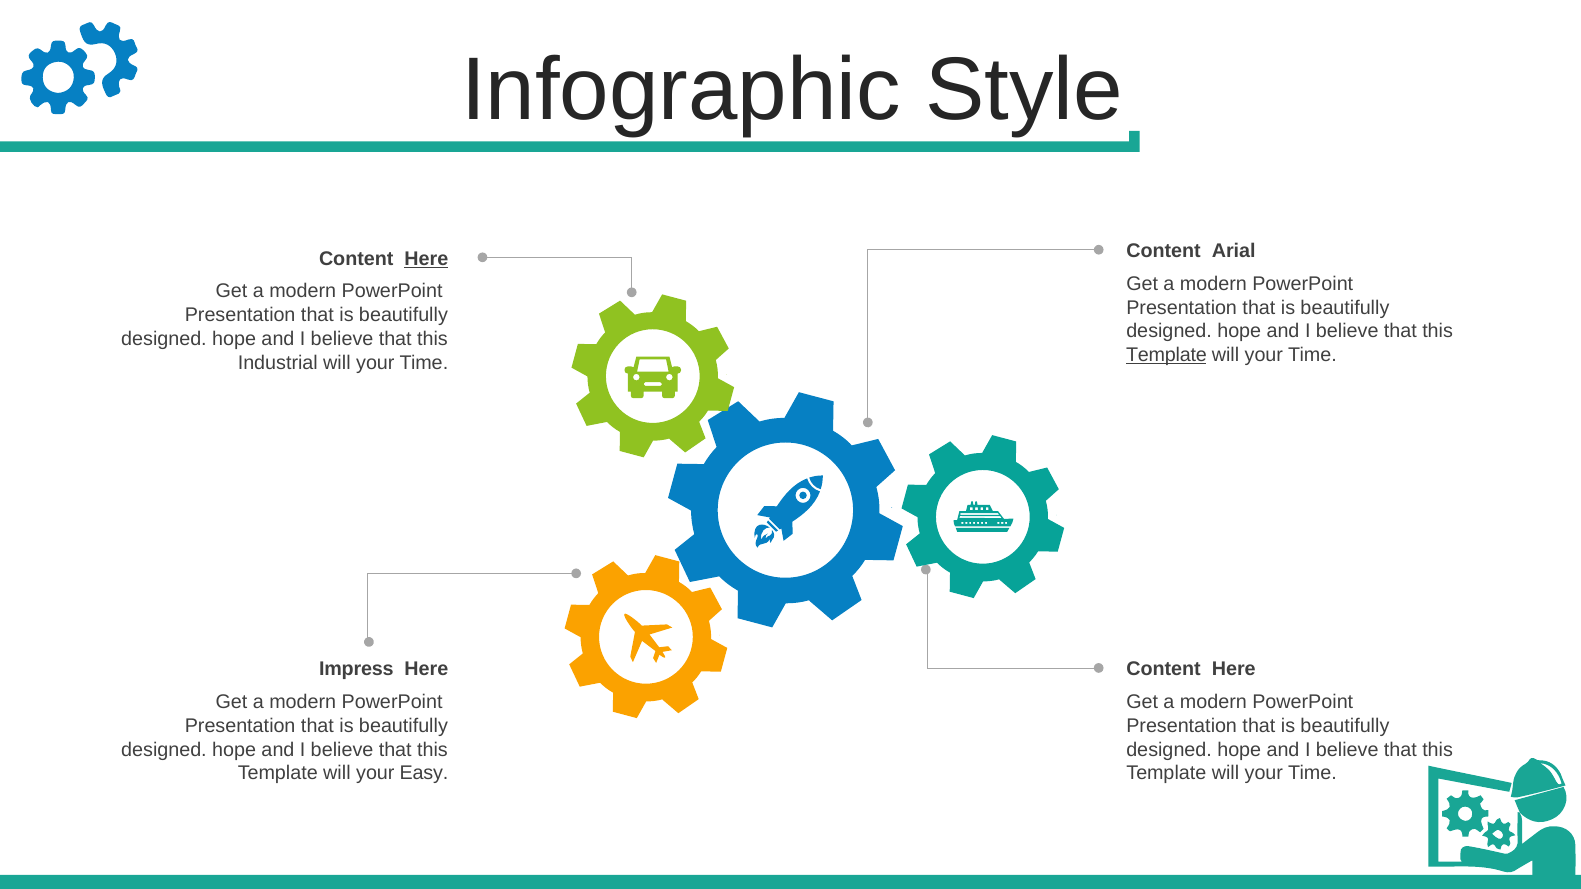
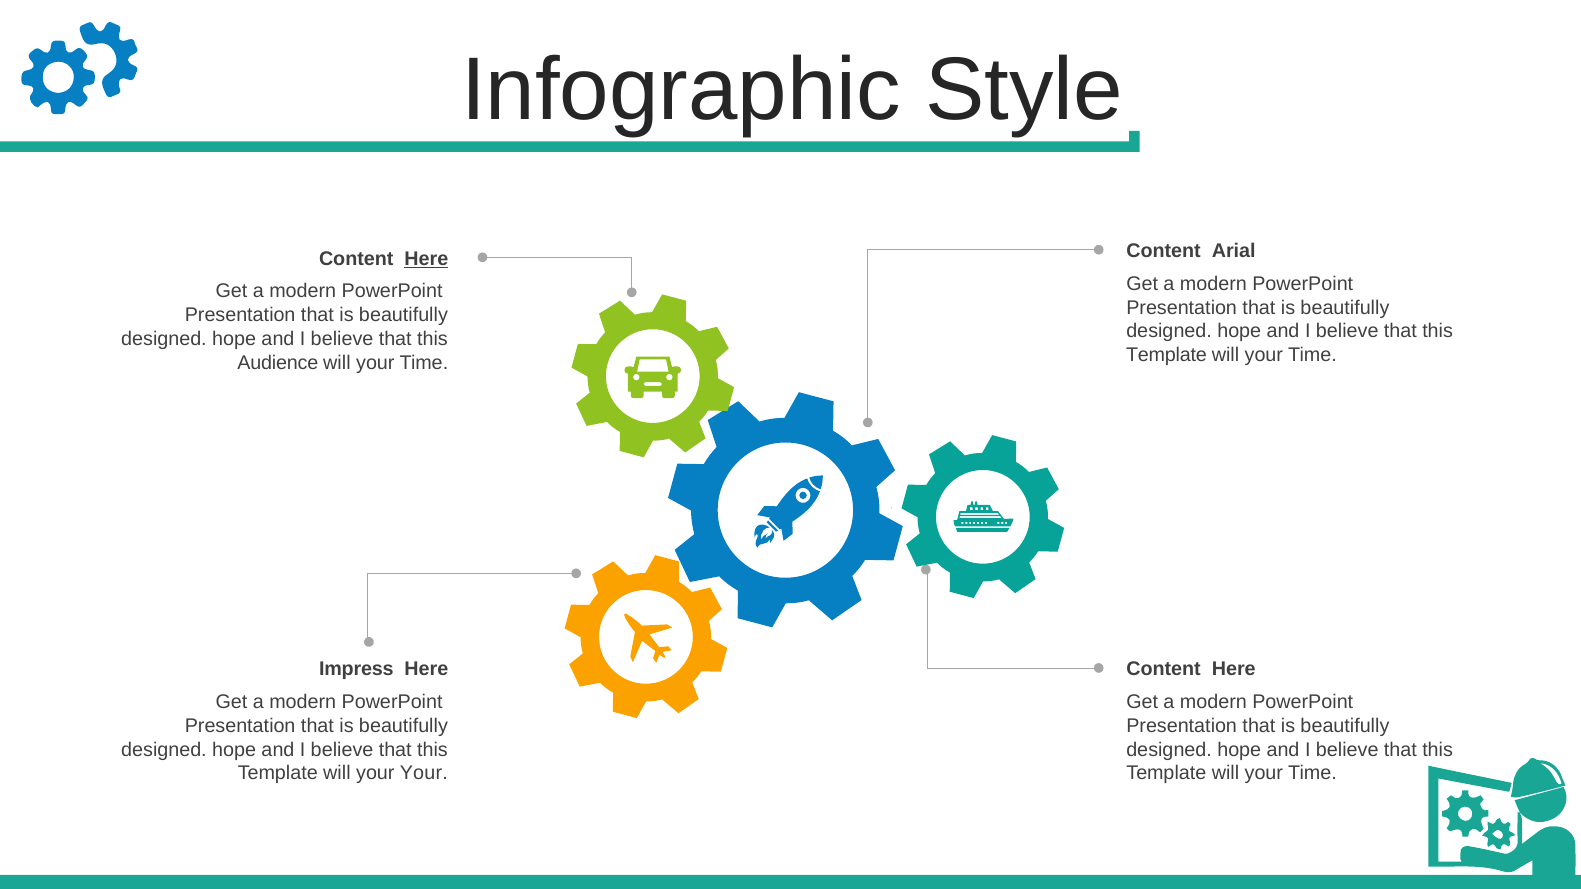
Template underline: present -> none (1166, 355)
Industrial: Industrial -> Audience (278, 363)
your Easy: Easy -> Your (424, 773)
